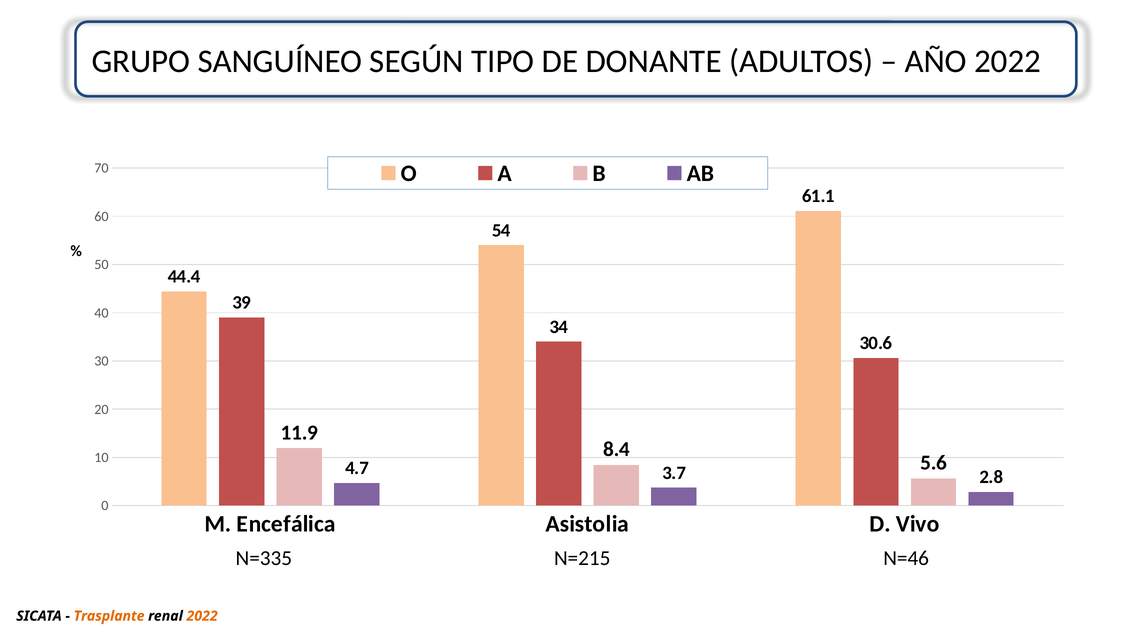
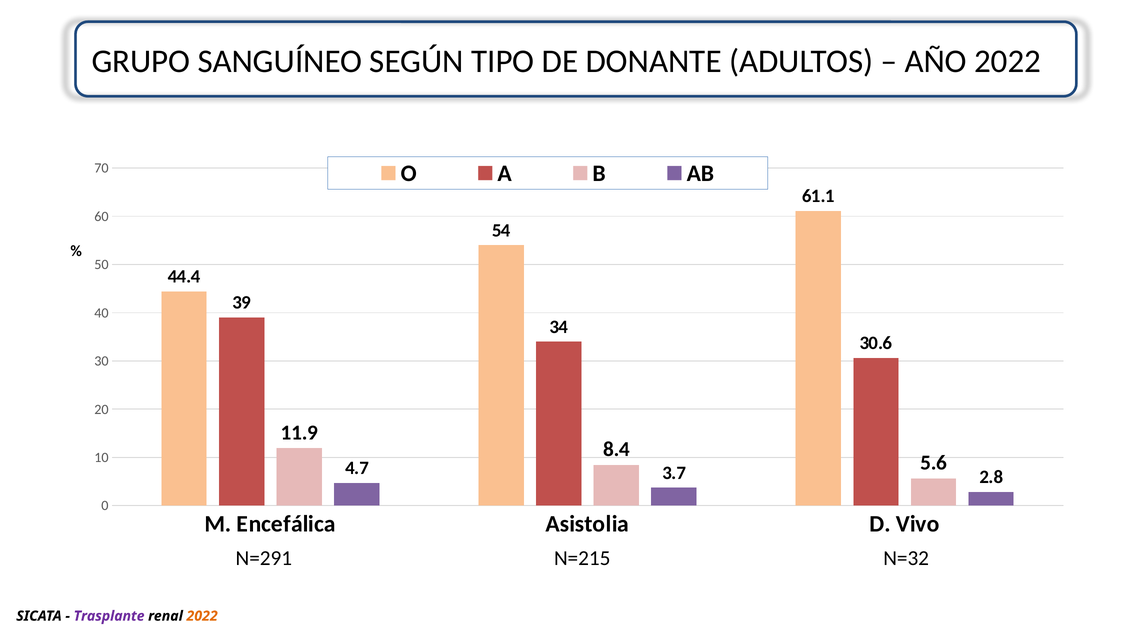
N=335: N=335 -> N=291 (264, 559)
N=46: N=46 -> N=32 (906, 559)
Trasplante colour: orange -> purple (109, 616)
